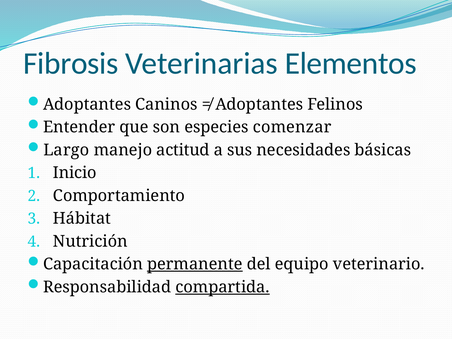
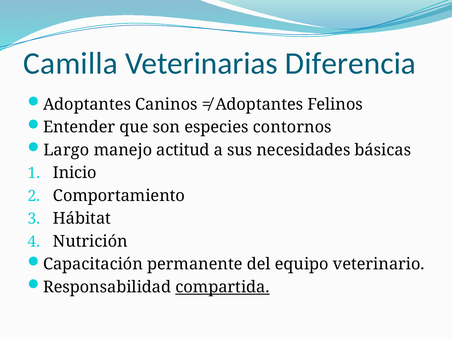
Fibrosis: Fibrosis -> Camilla (71, 63)
Elementos: Elementos -> Diferencia (351, 63)
comenzar: comenzar -> contornos (292, 127)
permanente underline: present -> none (195, 264)
